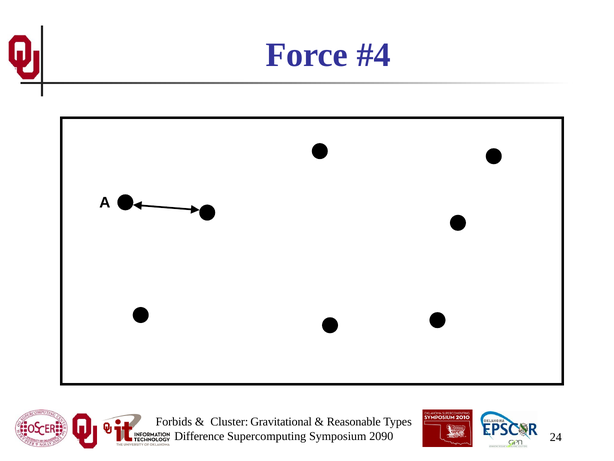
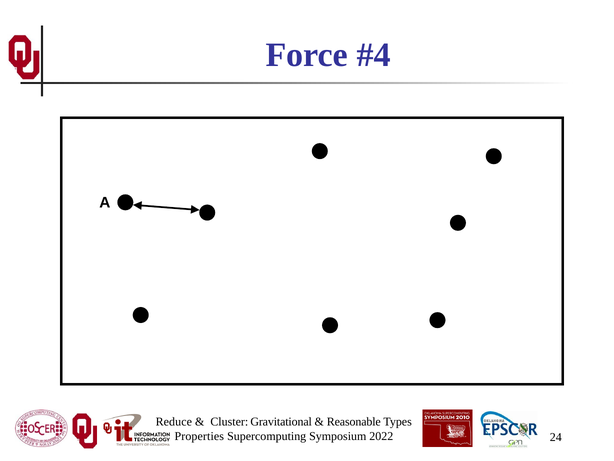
Forbids: Forbids -> Reduce (174, 421)
Difference: Difference -> Properties (199, 436)
2090: 2090 -> 2022 (381, 436)
